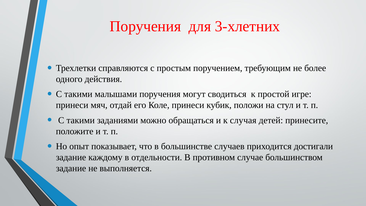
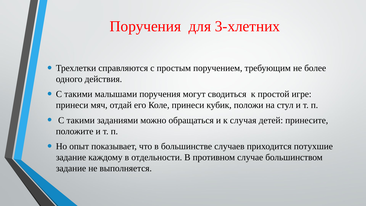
достигали: достигали -> потухшие (313, 146)
